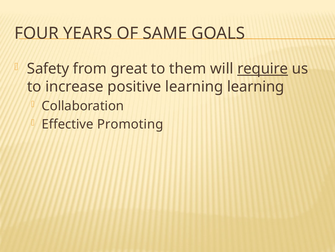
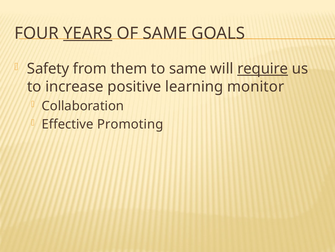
YEARS underline: none -> present (88, 33)
great: great -> them (129, 69)
to them: them -> same (188, 69)
learning learning: learning -> monitor (256, 86)
